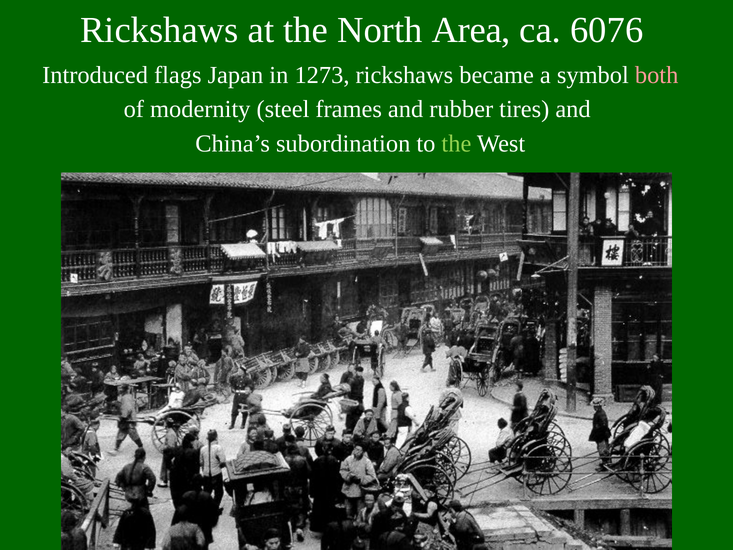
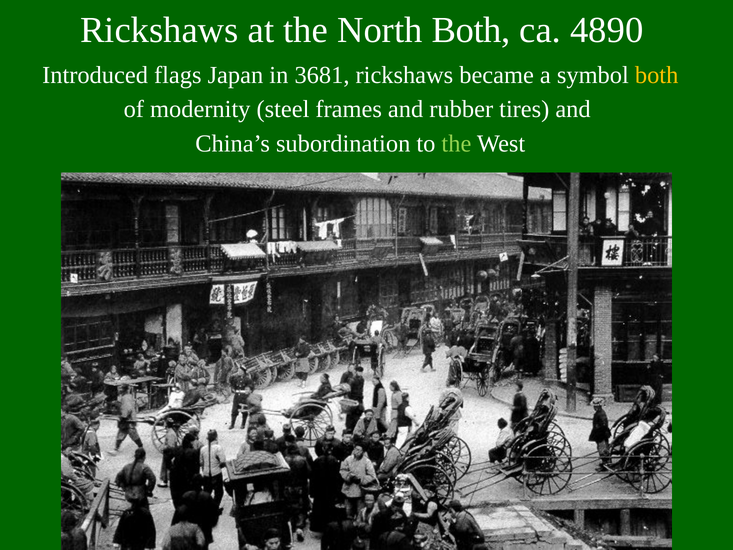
North Area: Area -> Both (471, 30)
6076: 6076 -> 4890 (607, 30)
1273: 1273 -> 3681 (322, 75)
both colour: pink -> yellow (657, 75)
